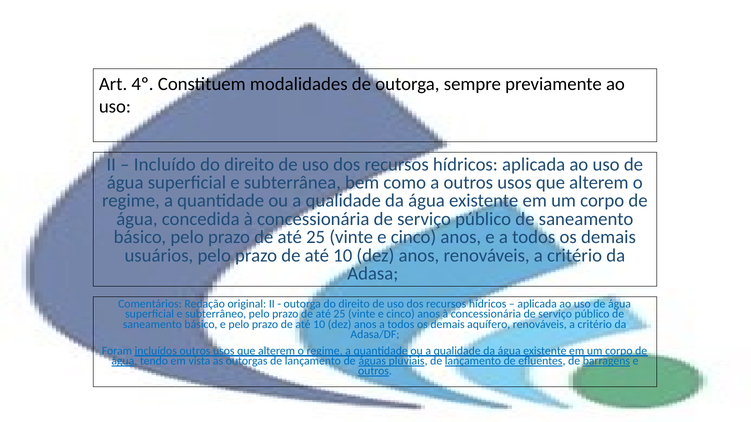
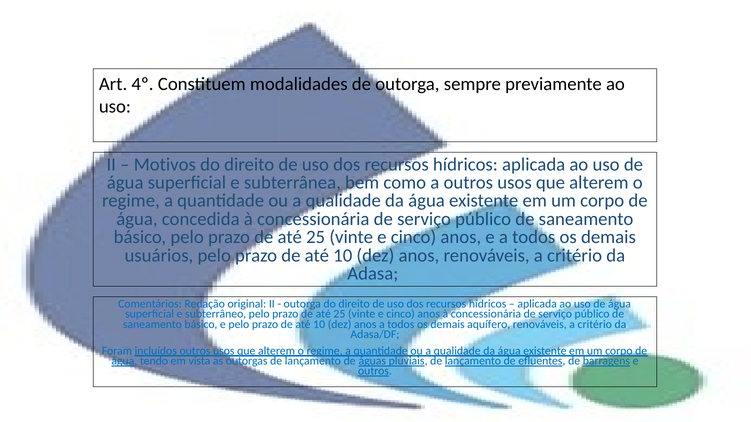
Incluído: Incluído -> Motivos (165, 165)
